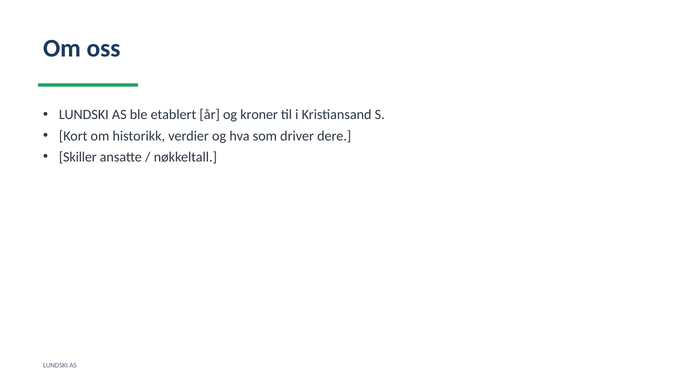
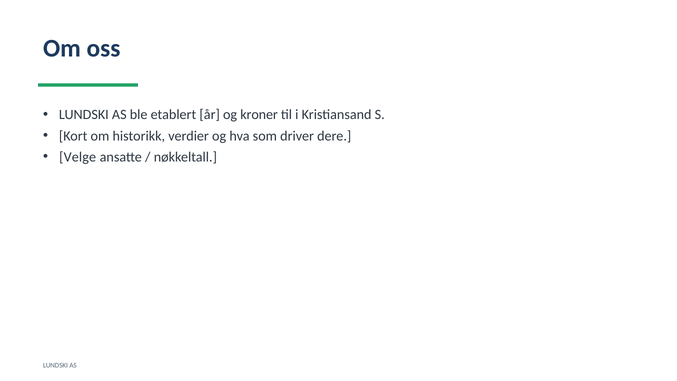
Skiller: Skiller -> Velge (78, 157)
